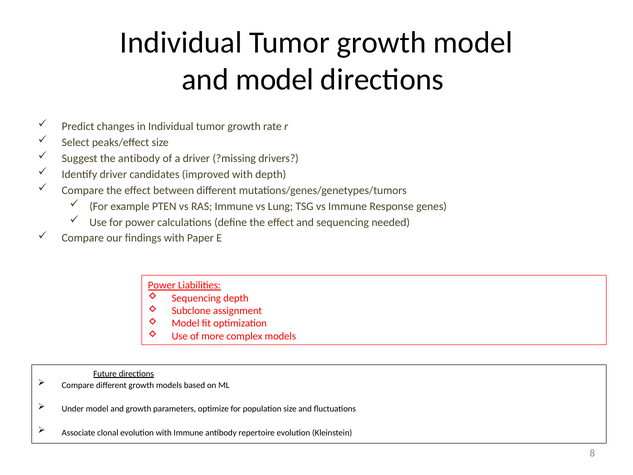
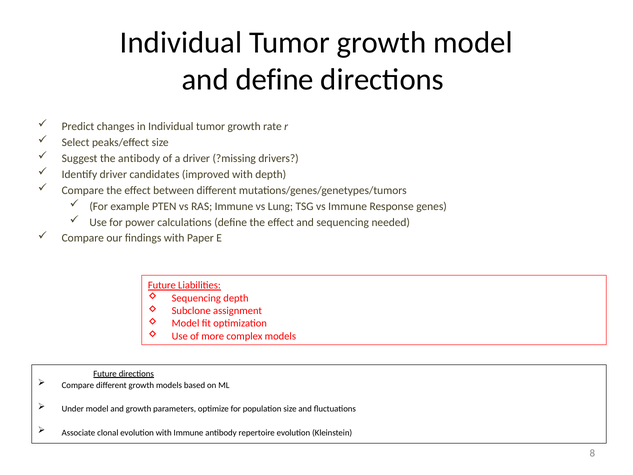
and model: model -> define (275, 80)
Power: Power -> Future (162, 285)
